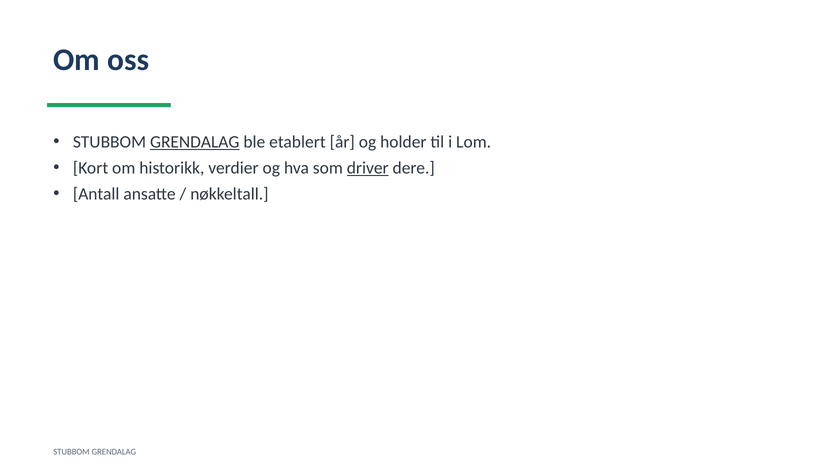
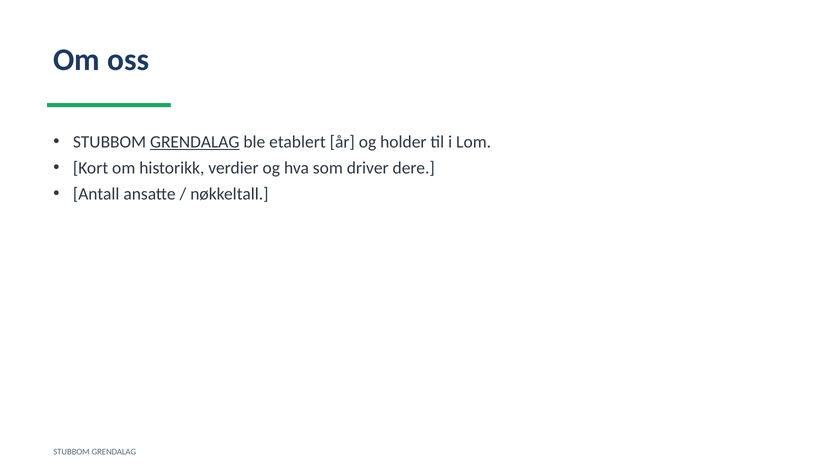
driver underline: present -> none (368, 168)
